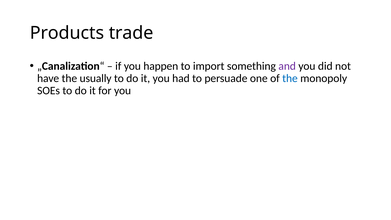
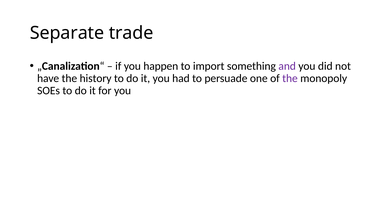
Products: Products -> Separate (67, 33)
usually: usually -> history (96, 78)
the colour: blue -> purple (290, 78)
